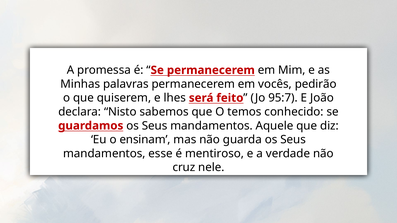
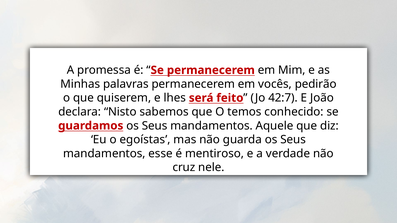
95:7: 95:7 -> 42:7 (283, 98)
ensinam: ensinam -> egoístas (145, 140)
